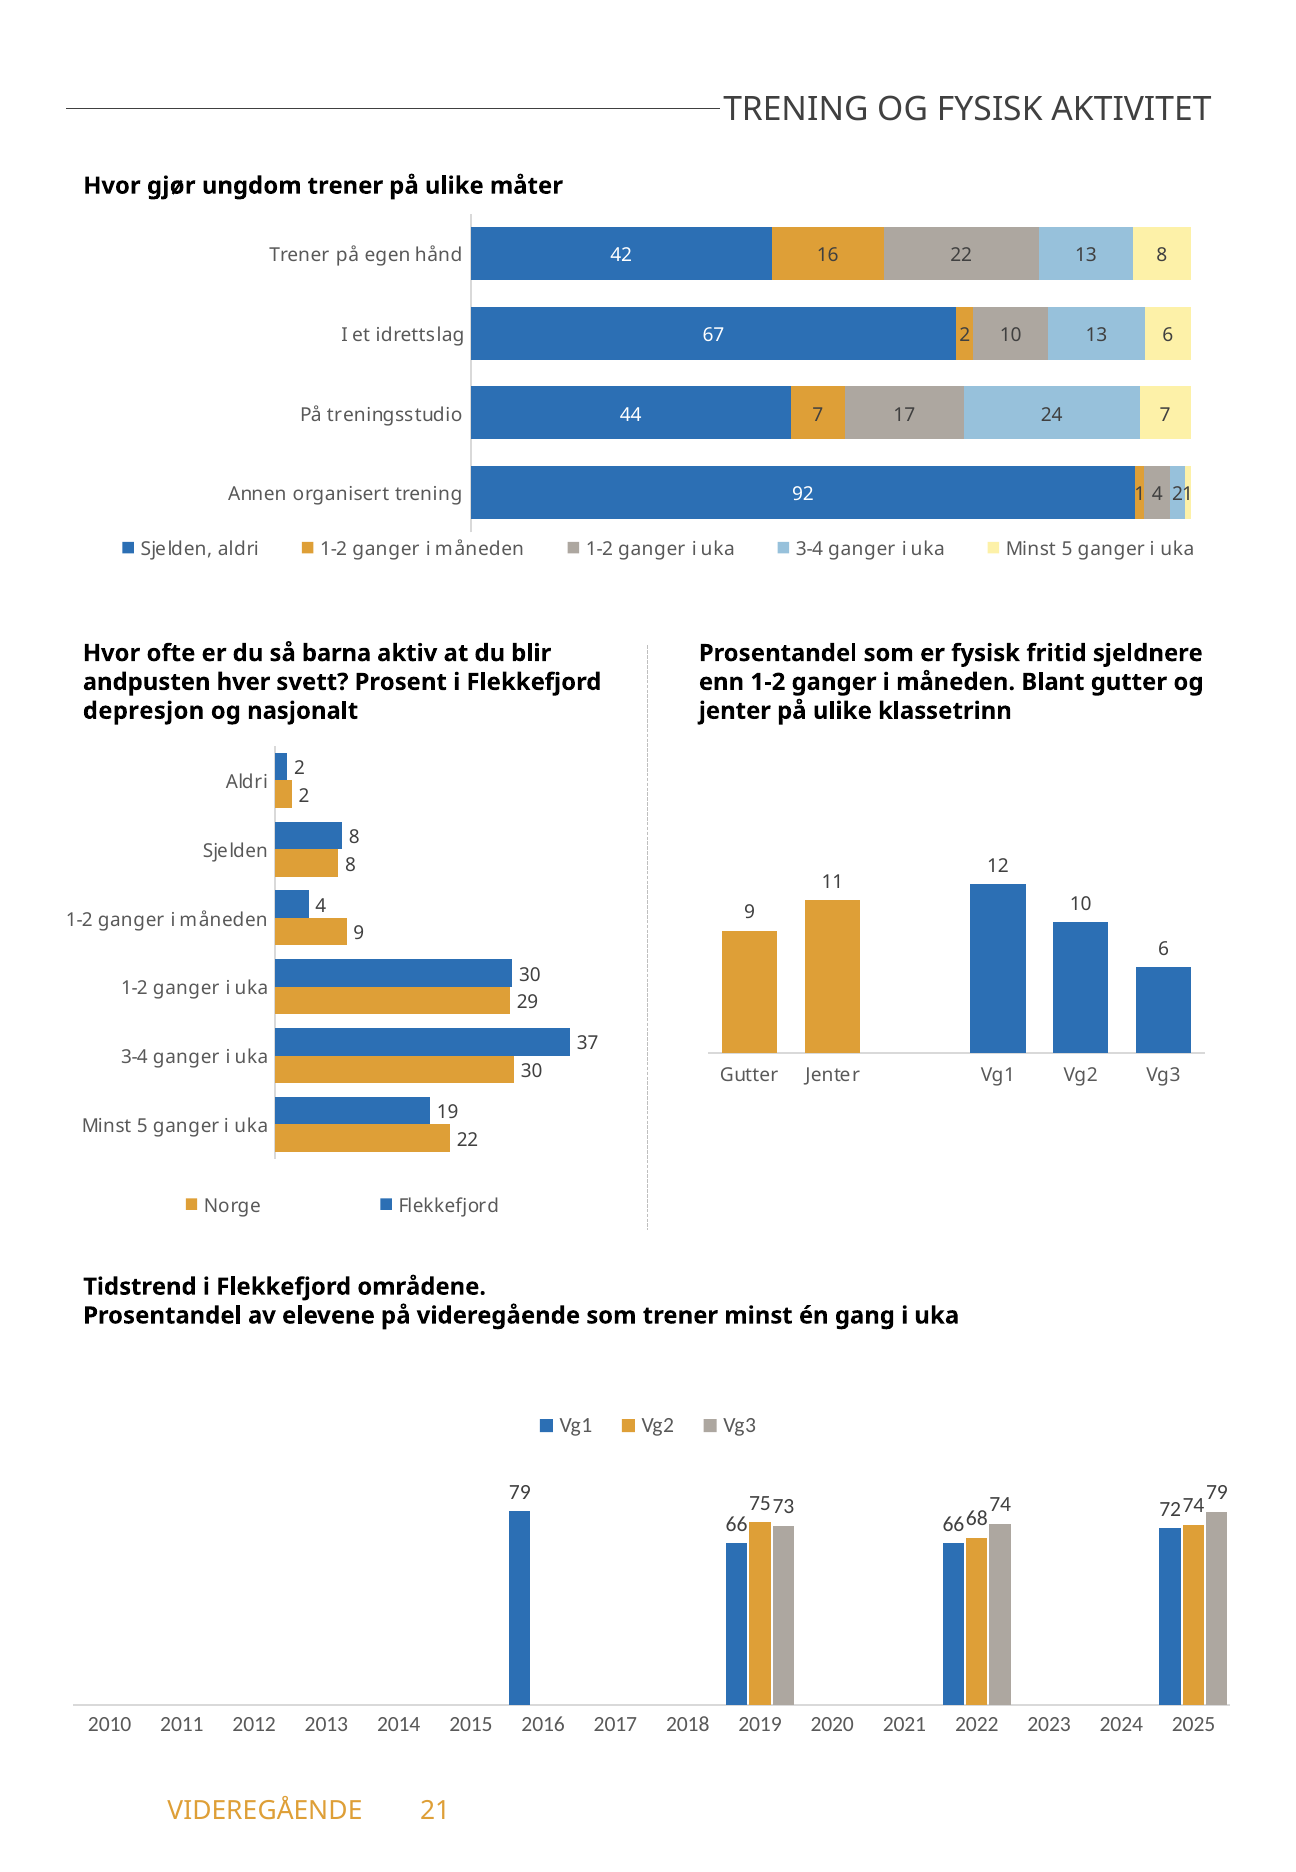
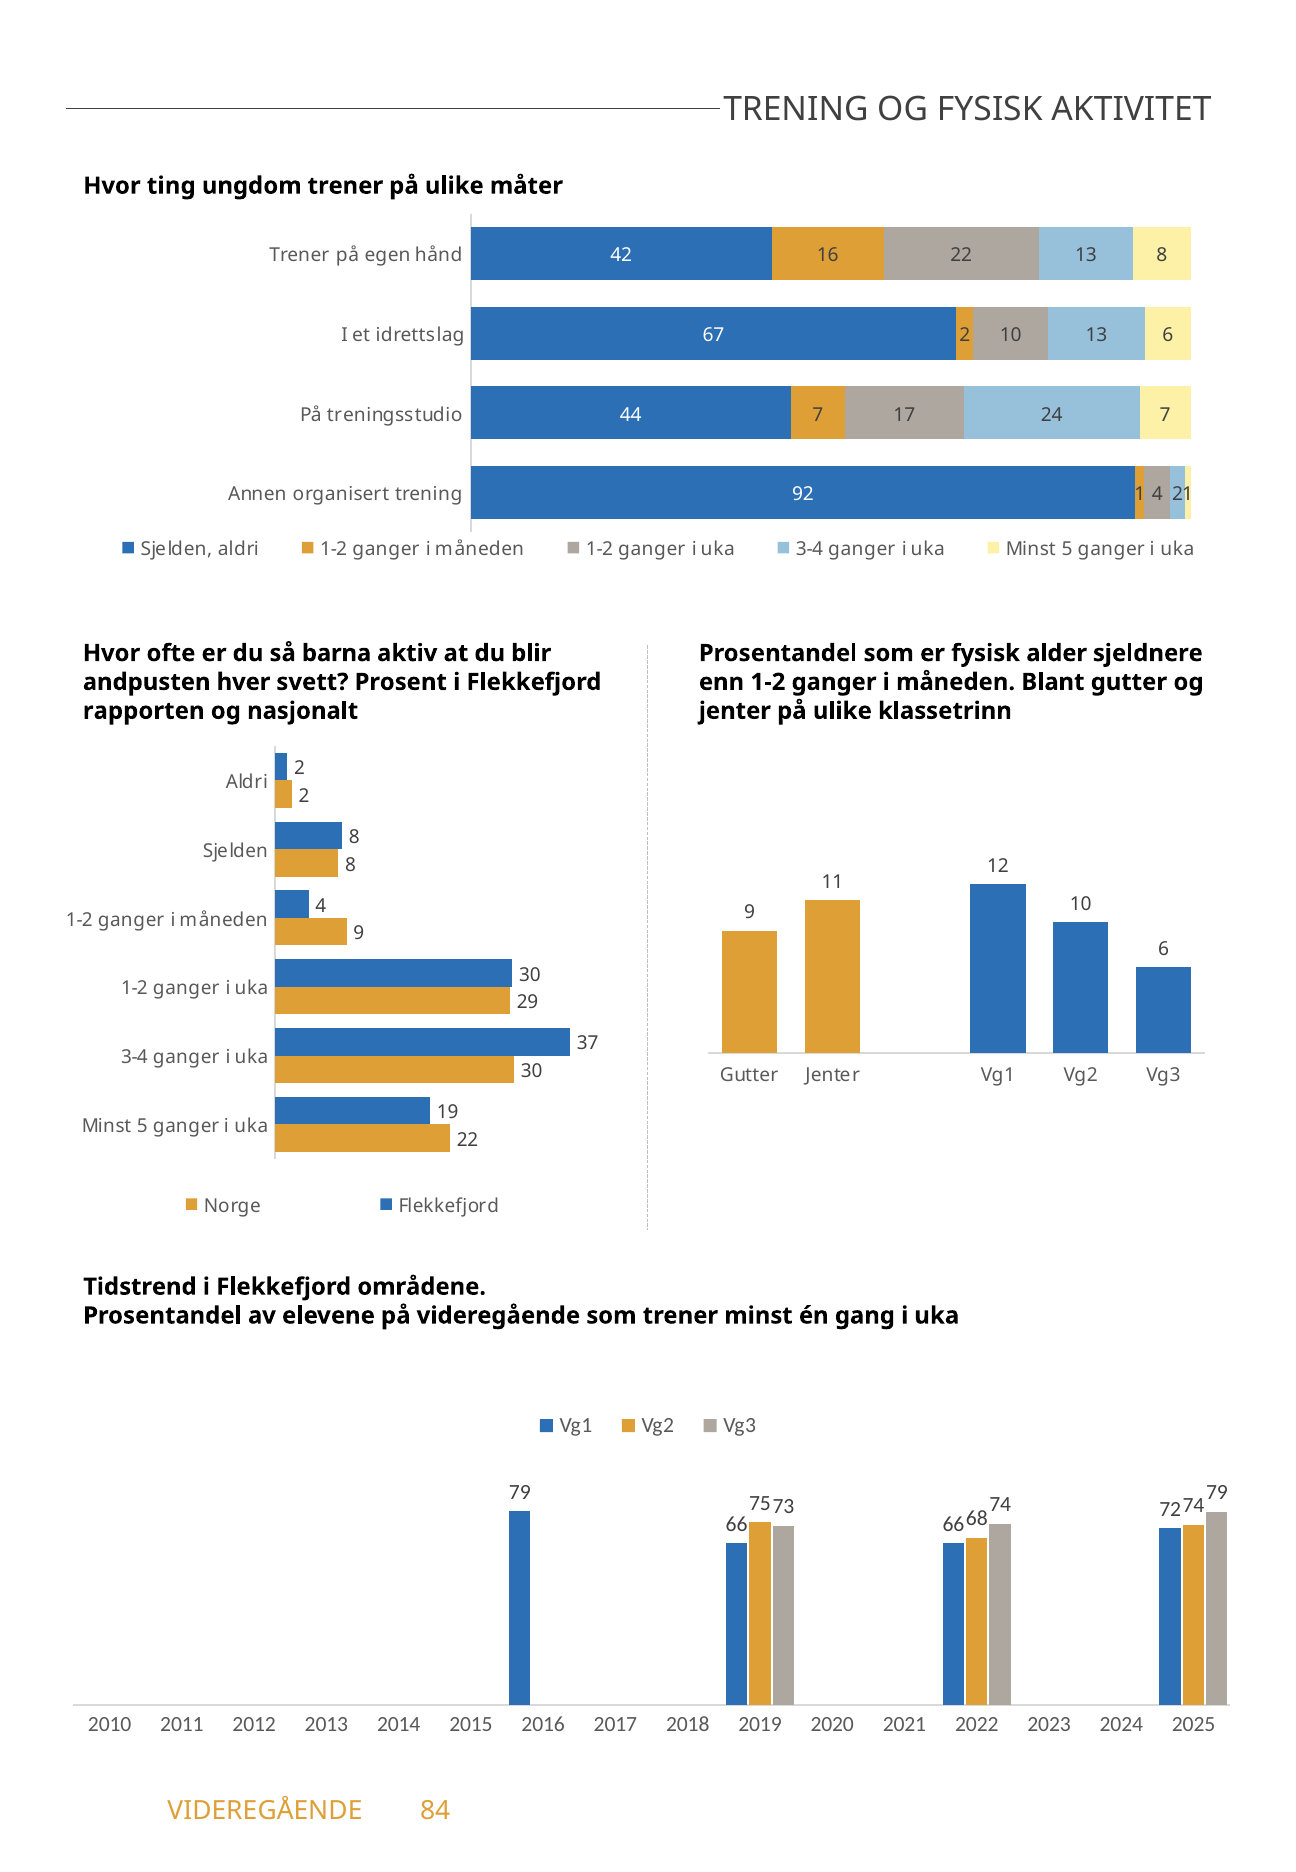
gjør: gjør -> ting (171, 186)
fritid: fritid -> alder (1057, 653)
depresjon: depresjon -> rapporten (144, 711)
21: 21 -> 84 (435, 1811)
